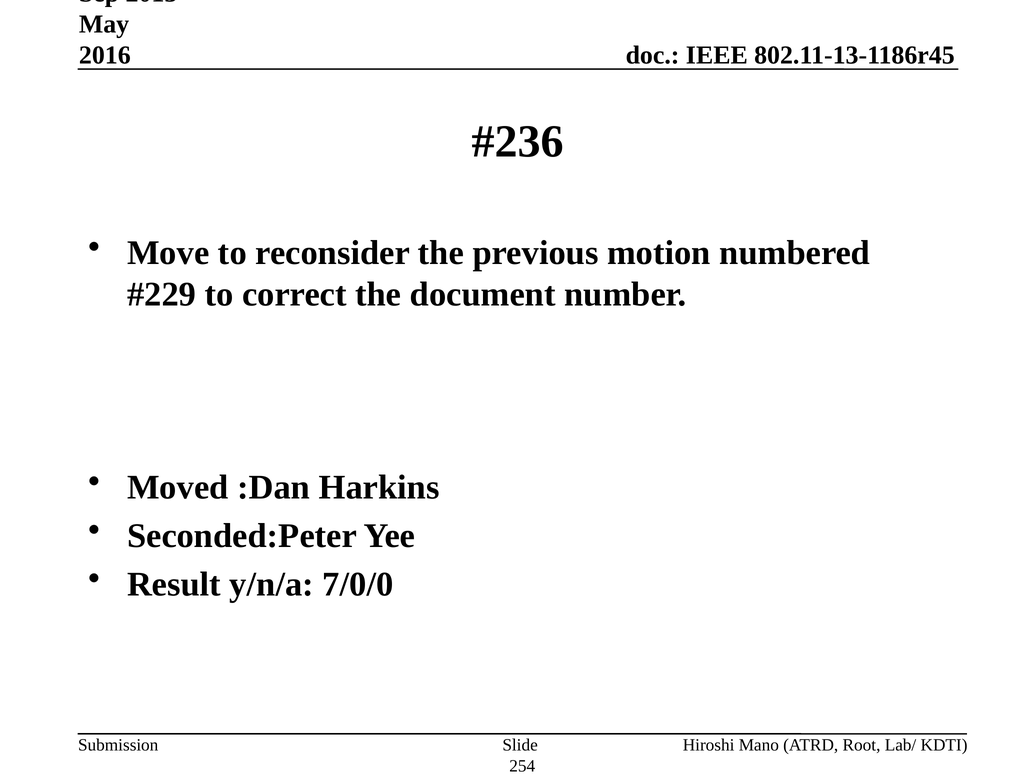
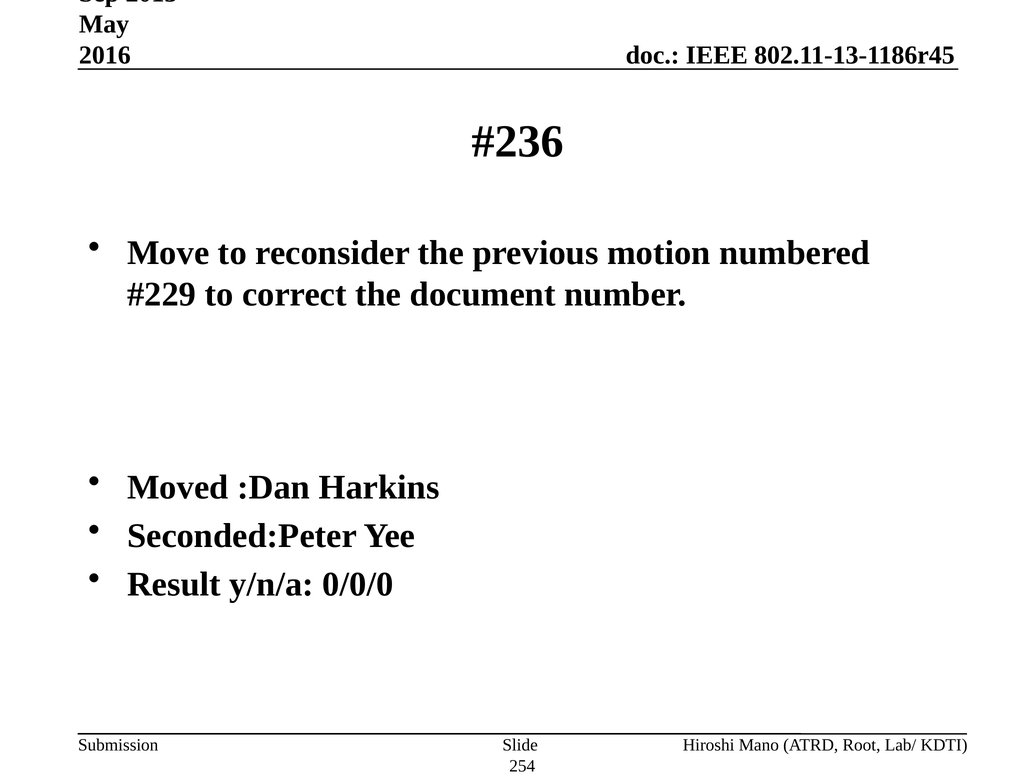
7/0/0: 7/0/0 -> 0/0/0 (358, 584)
